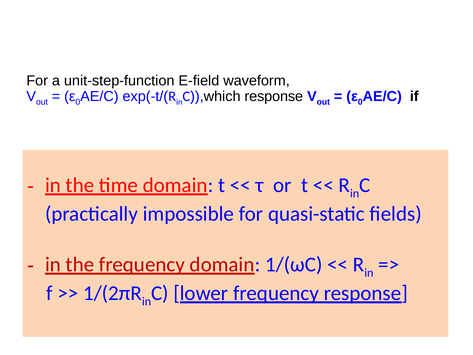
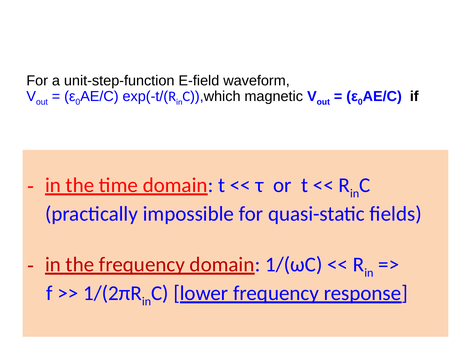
response: response -> magnetic (274, 96)
